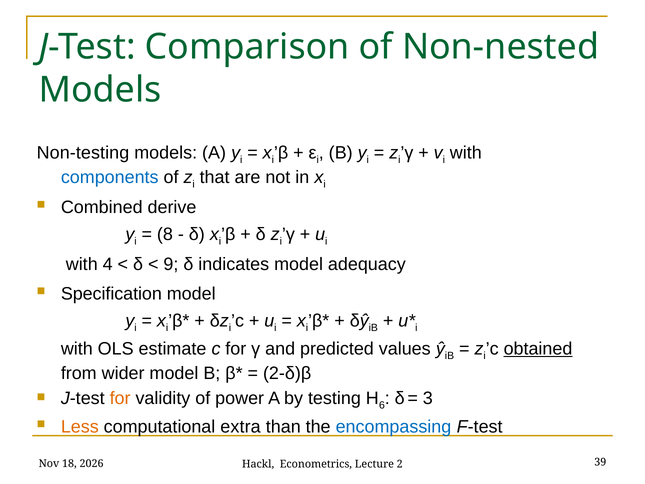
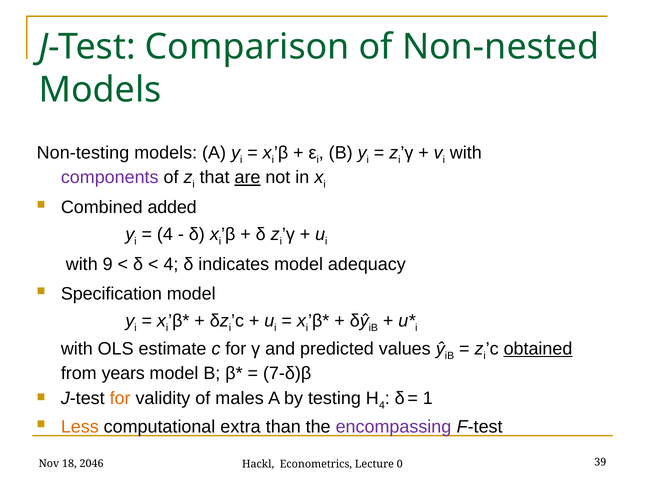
components colour: blue -> purple (110, 177)
are underline: none -> present (247, 177)
derive: derive -> added (172, 207)
8: 8 -> 4 (165, 234)
4: 4 -> 9 (108, 264)
9: 9 -> 4 (171, 264)
wider: wider -> years (123, 373)
2-δ)β: 2-δ)β -> 7-δ)β (287, 373)
power: power -> males (240, 398)
6: 6 -> 4 (382, 405)
3: 3 -> 1 (428, 398)
encompassing colour: blue -> purple (393, 426)
2026: 2026 -> 2046 (92, 464)
2: 2 -> 0 (400, 464)
